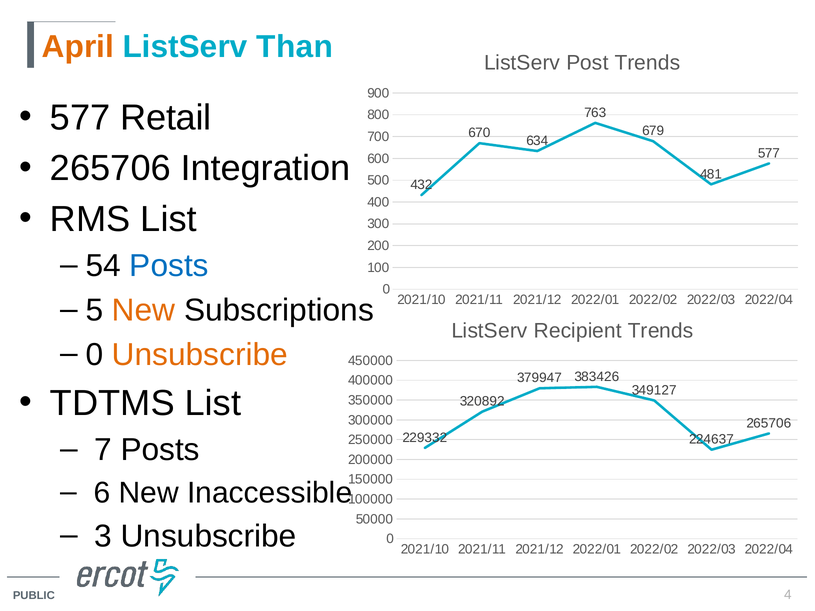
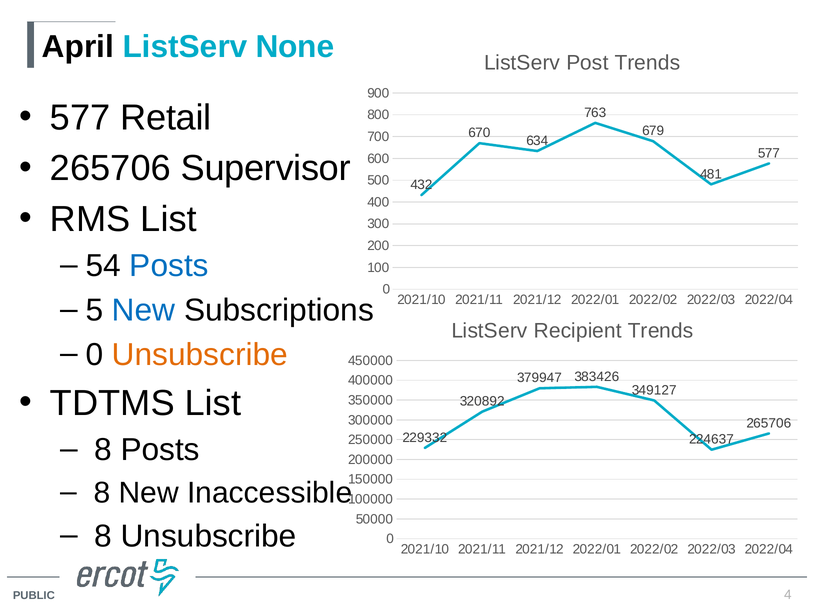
April colour: orange -> black (78, 47)
Than: Than -> None (295, 47)
Integration: Integration -> Supervisor (266, 169)
New colour: orange -> blue (144, 311)
7: 7 -> 8 (103, 450)
6: 6 -> 8 (102, 493)
3: 3 -> 8 (103, 536)
